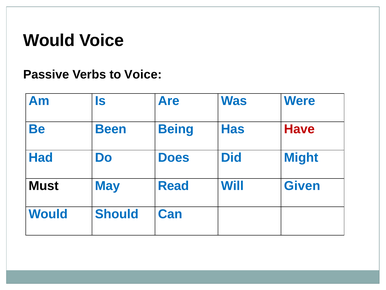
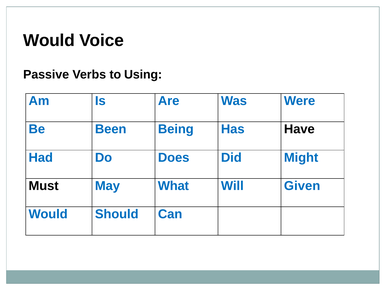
to Voice: Voice -> Using (143, 75)
Have colour: red -> black (299, 129)
Read: Read -> What (173, 186)
